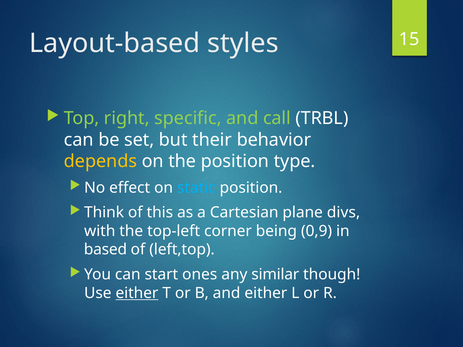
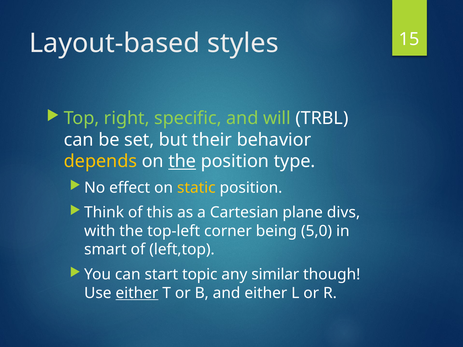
call: call -> will (277, 118)
the underline: none -> present (182, 161)
static colour: light blue -> yellow (196, 188)
0,9: 0,9 -> 5,0 (317, 231)
based: based -> smart (105, 250)
ones: ones -> topic (200, 275)
